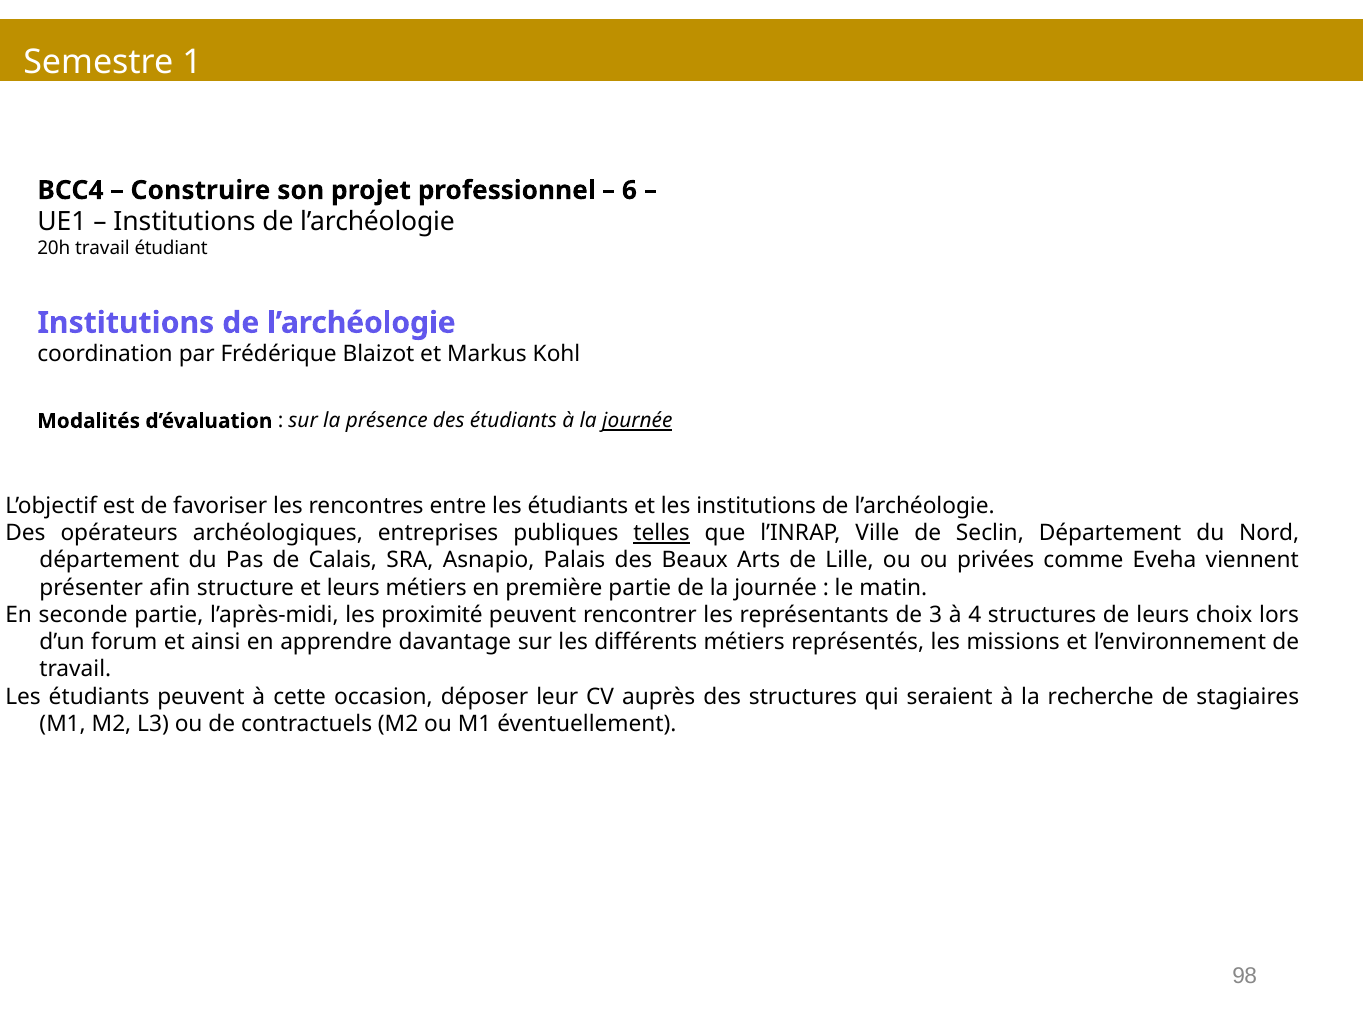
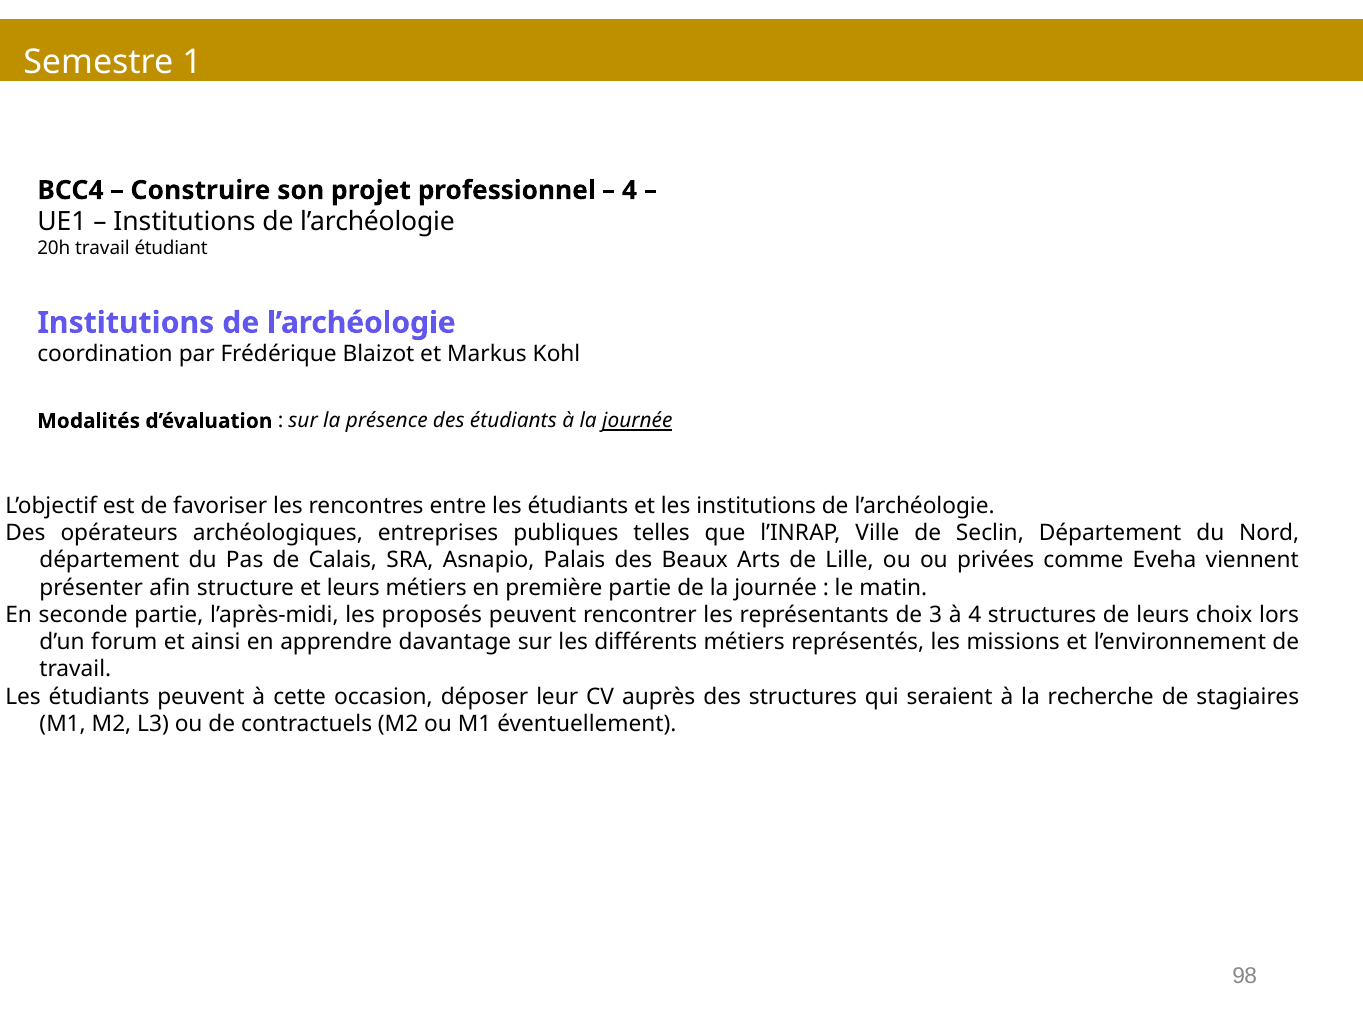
6: 6 -> 4 (629, 190)
telles underline: present -> none (662, 533)
proximité: proximité -> proposés (432, 614)
